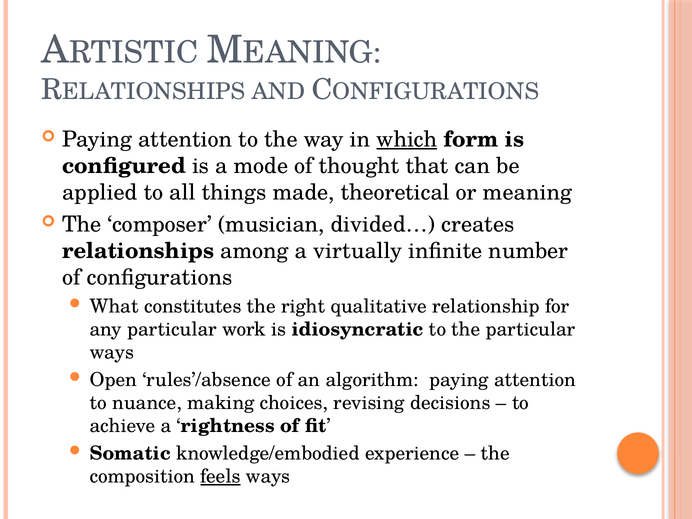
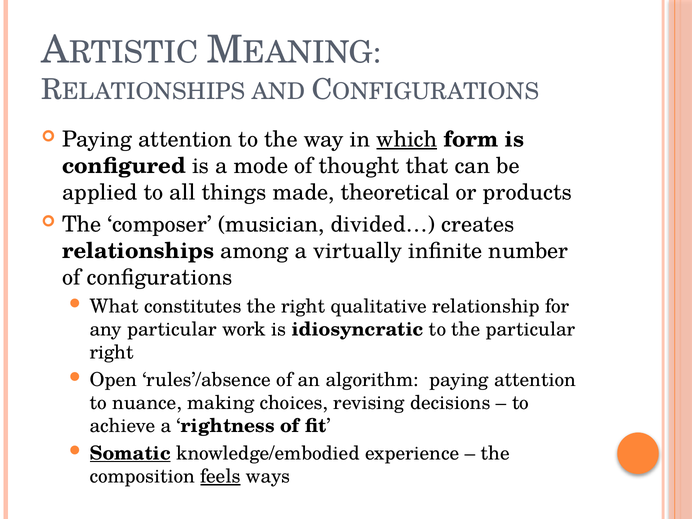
meaning: meaning -> products (527, 192)
ways: ways -> right (112, 353)
Somatic underline: none -> present (130, 453)
